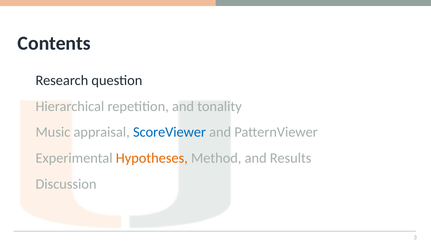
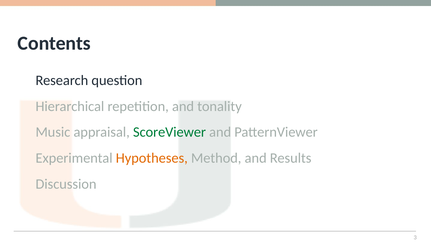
ScoreViewer colour: blue -> green (169, 132)
